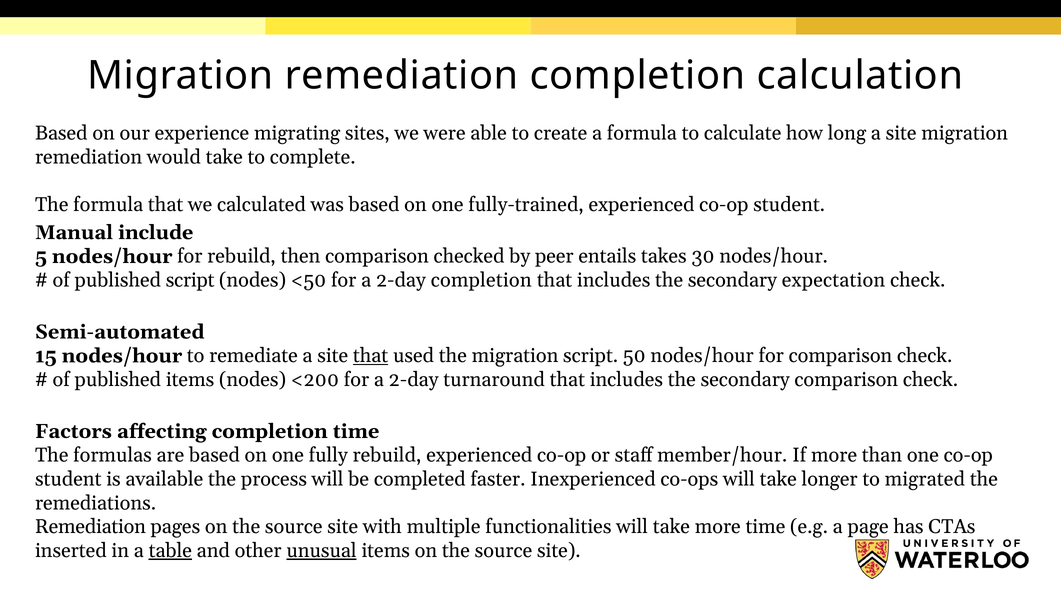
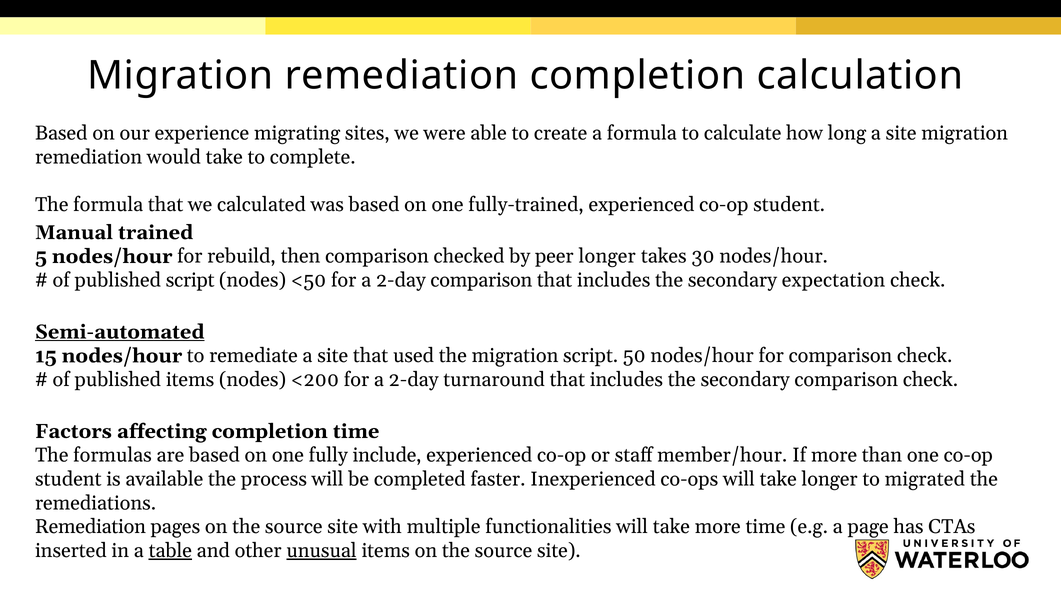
include: include -> trained (156, 232)
peer entails: entails -> longer (607, 256)
2-day completion: completion -> comparison (481, 280)
Semi-automated underline: none -> present (120, 332)
that underline: present -> none (371, 356)
fully rebuild: rebuild -> include (387, 455)
